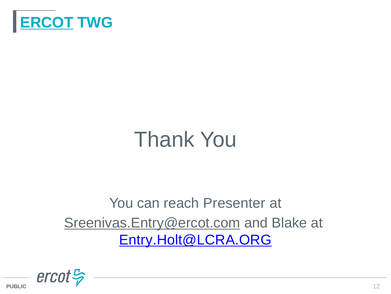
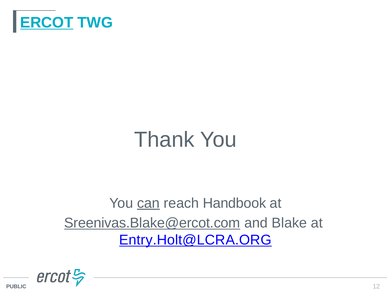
can underline: none -> present (148, 203)
Presenter: Presenter -> Handbook (234, 203)
Sreenivas.Entry@ercot.com: Sreenivas.Entry@ercot.com -> Sreenivas.Blake@ercot.com (152, 222)
